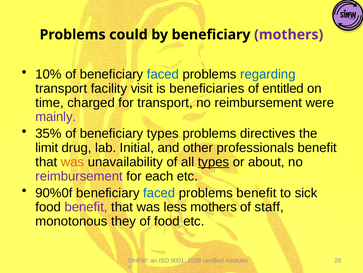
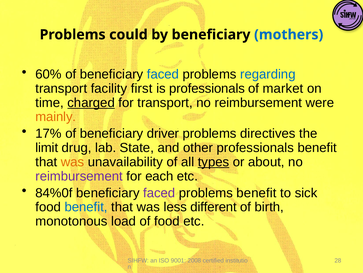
mothers colour: purple -> blue (289, 35)
10%: 10% -> 60% (49, 74)
visit: visit -> first (142, 88)
is beneficiaries: beneficiaries -> professionals (207, 88)
entitled: entitled -> market (283, 88)
charged underline: none -> present (91, 102)
mainly colour: purple -> orange (56, 117)
35%: 35% -> 17% (49, 133)
beneficiary types: types -> driver (163, 133)
Initial: Initial -> State (137, 147)
90%0f: 90%0f -> 84%0f (54, 192)
faced colour: blue -> purple (159, 192)
benefit colour: purple -> blue (86, 207)
less mothers: mothers -> different (214, 207)
staff: staff -> birth (269, 207)
they: they -> load (124, 221)
